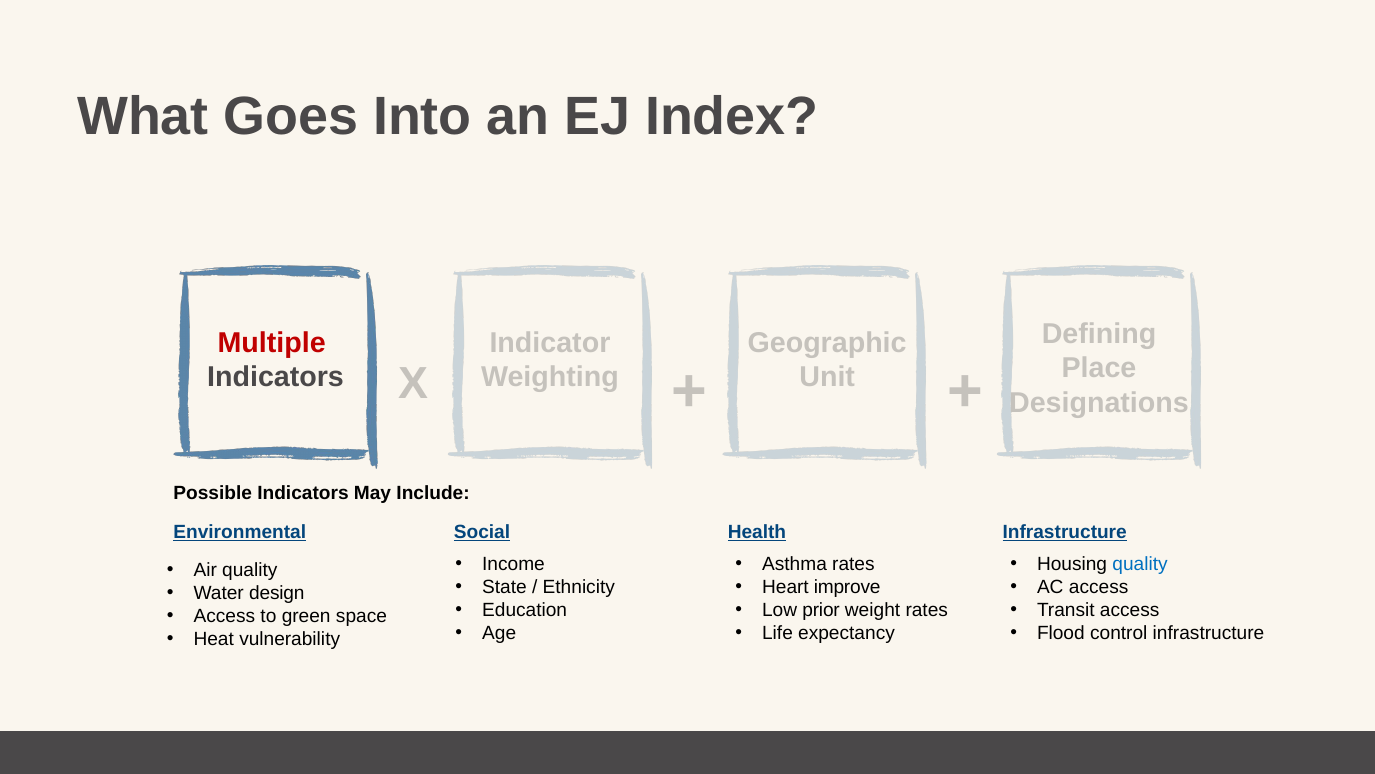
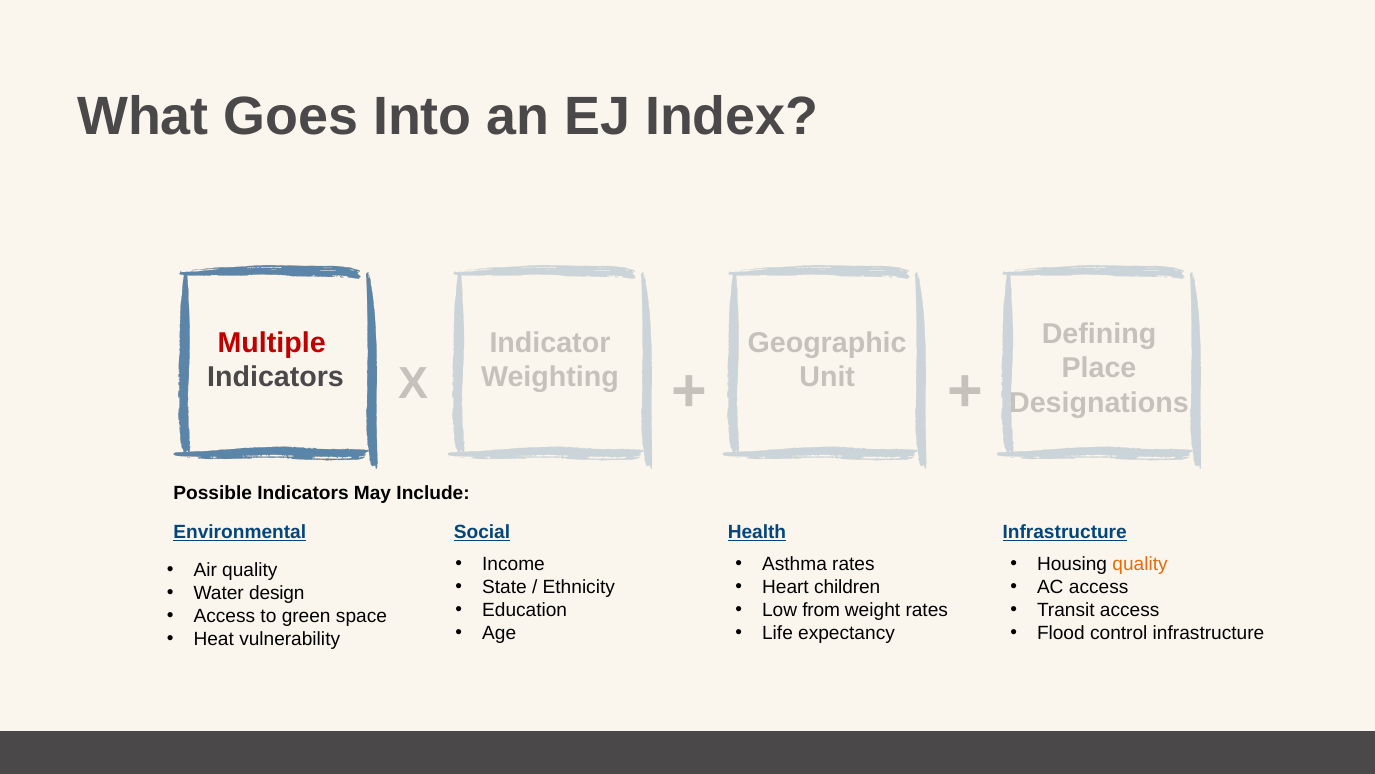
quality colour: blue -> orange (1140, 564)
improve: improve -> children (847, 587)
prior: prior -> from (821, 610)
